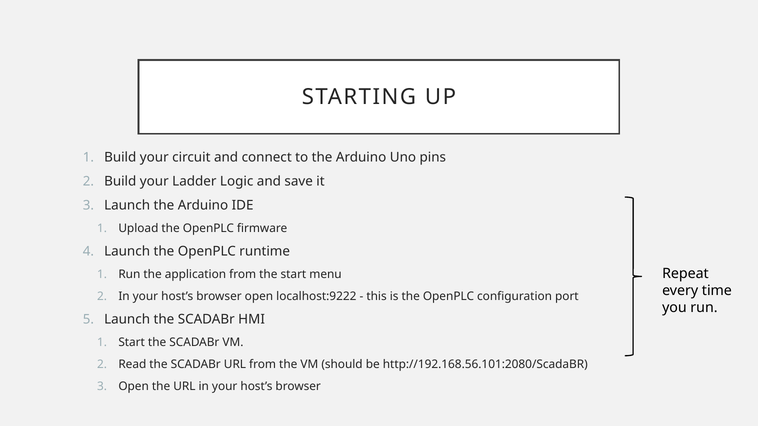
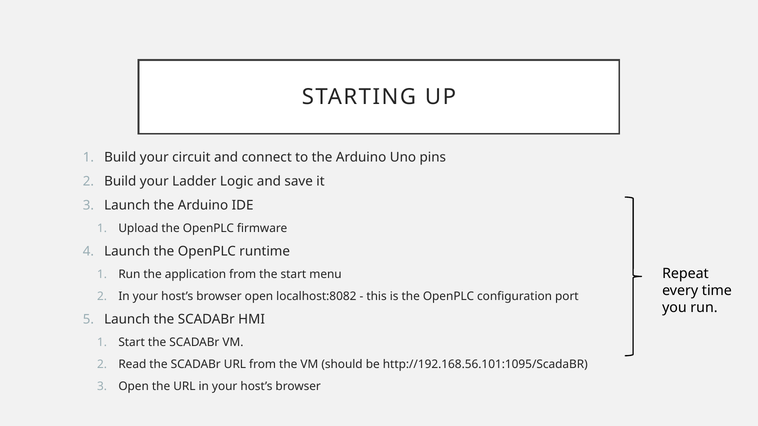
localhost:9222: localhost:9222 -> localhost:8082 (316, 297)
http://192.168.56.101:2080/ScadaBR: http://192.168.56.101:2080/ScadaBR -> http://192.168.56.101:1095/ScadaBR (485, 365)
